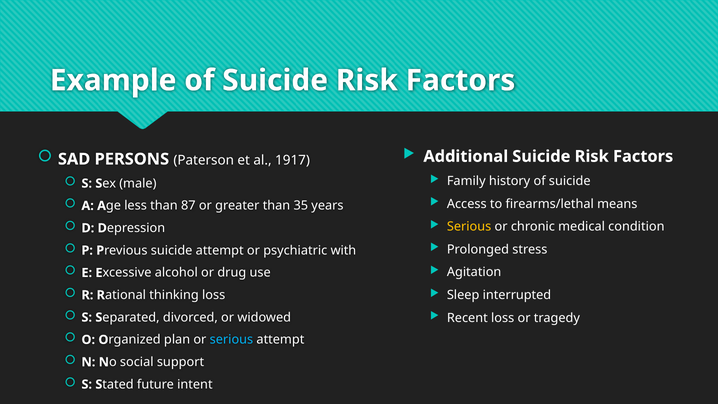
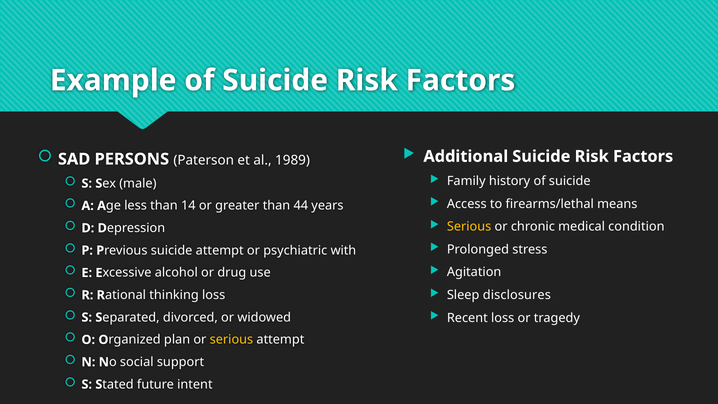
1917: 1917 -> 1989 (293, 160)
87: 87 -> 14 (188, 206)
35: 35 -> 44 (301, 206)
interrupted: interrupted -> disclosures (517, 295)
serious colour: light blue -> yellow (231, 340)
